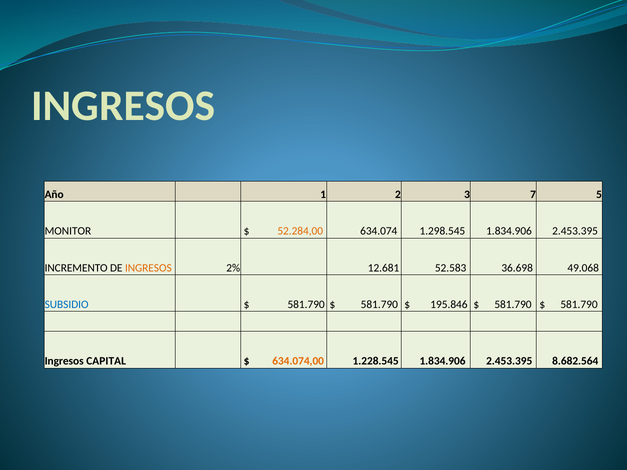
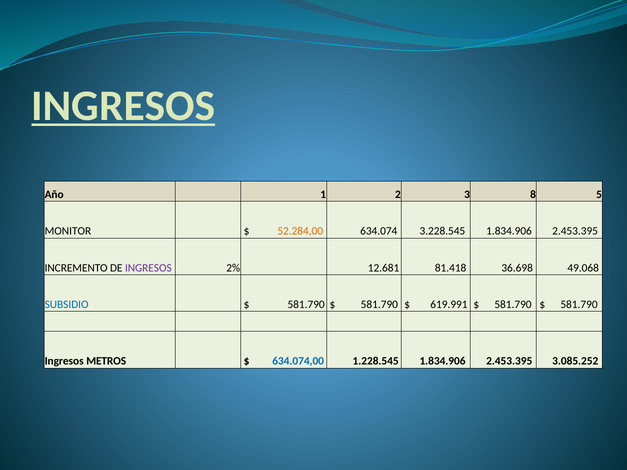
INGRESOS underline: none -> present (123, 106)
7: 7 -> 8 (533, 195)
1.298.545: 1.298.545 -> 3.228.545 (442, 231)
INGRESOS colour: orange -> purple (148, 268)
52.583: 52.583 -> 81.418 (451, 268)
195.846: 195.846 -> 619.991 (449, 305)
CAPITAL: CAPITAL -> METROS (106, 361)
634.074,00 colour: orange -> blue (298, 361)
8.682.564: 8.682.564 -> 3.085.252 (575, 361)
